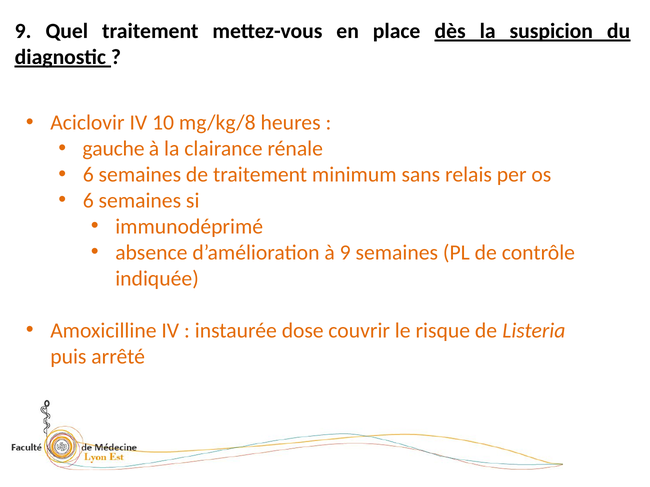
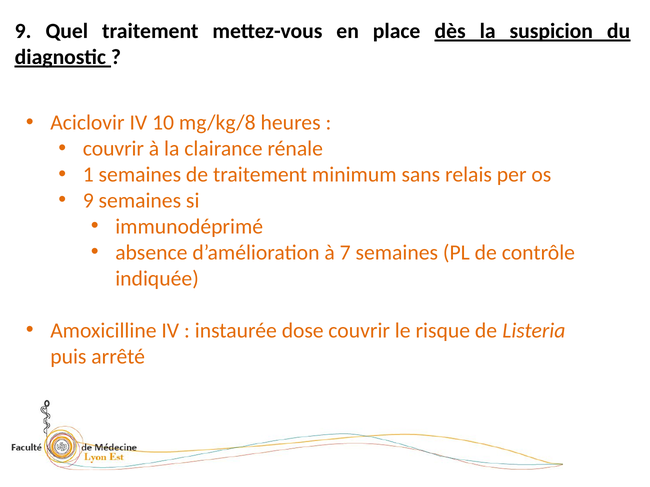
gauche: gauche -> couvrir (113, 149)
6: 6 -> 1 (88, 175)
6: 6 -> 9 (88, 201)
à 9: 9 -> 7 (345, 253)
